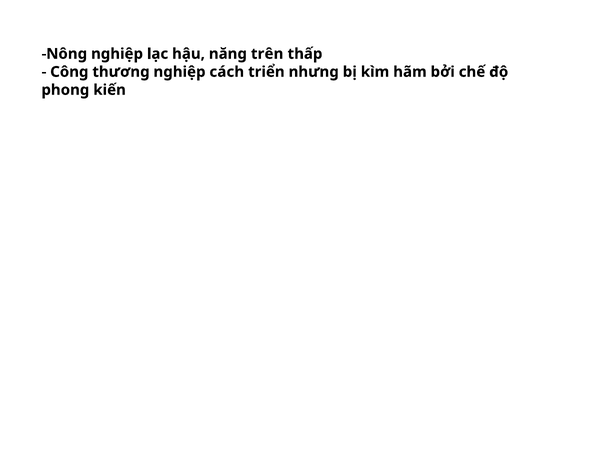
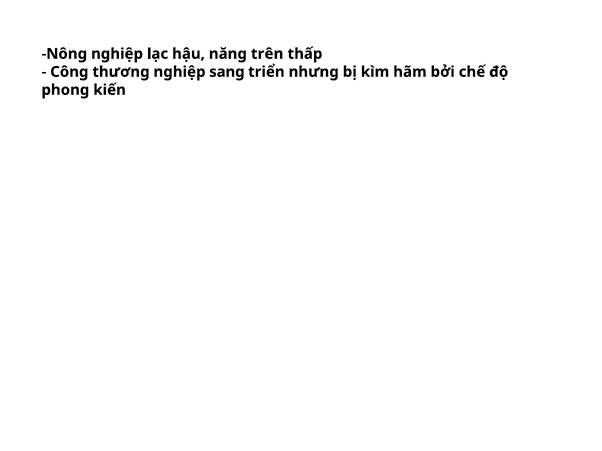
cách: cách -> sang (227, 72)
